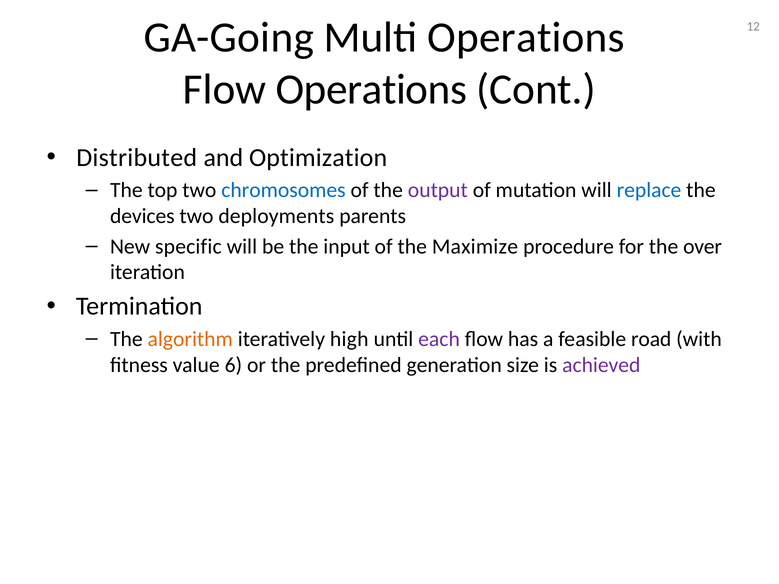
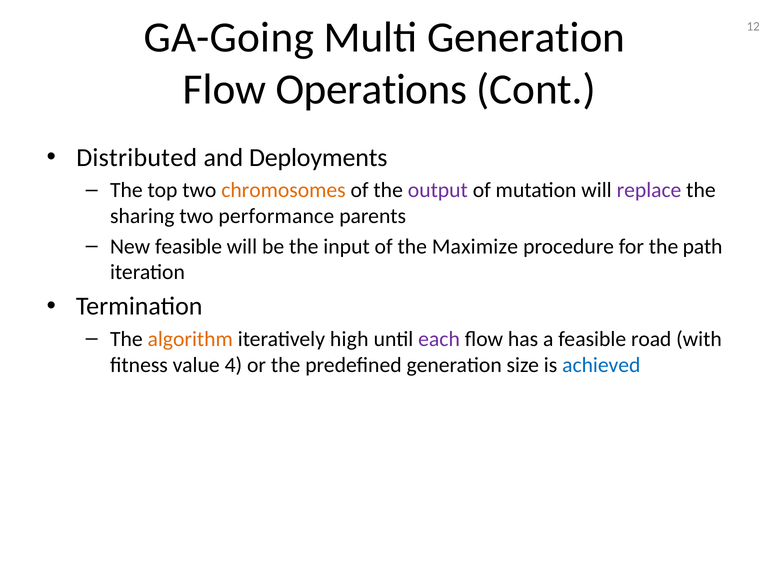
Multi Operations: Operations -> Generation (526, 37)
Optimization: Optimization -> Deployments (318, 158)
chromosomes colour: blue -> orange (283, 190)
replace colour: blue -> purple (649, 190)
devices: devices -> sharing (142, 216)
deployments: deployments -> performance (276, 216)
New specific: specific -> feasible (189, 246)
over: over -> path (703, 246)
6: 6 -> 4 (233, 365)
achieved colour: purple -> blue (601, 365)
